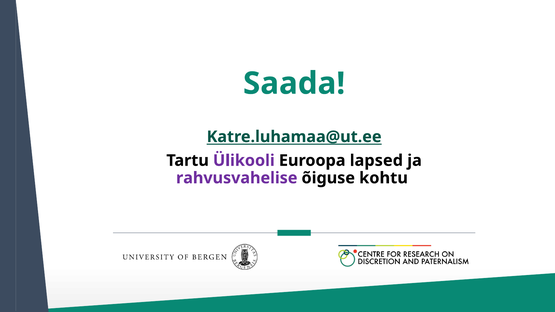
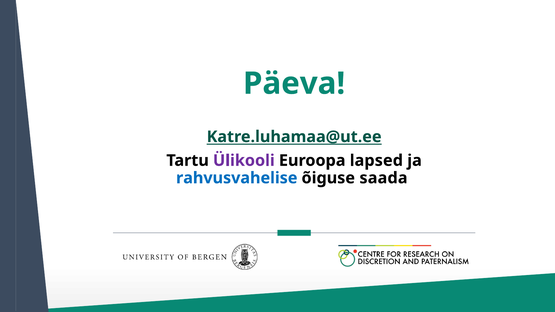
Saada: Saada -> Päeva (294, 84)
rahvusvahelise colour: purple -> blue (237, 178)
kohtu: kohtu -> saada (383, 178)
